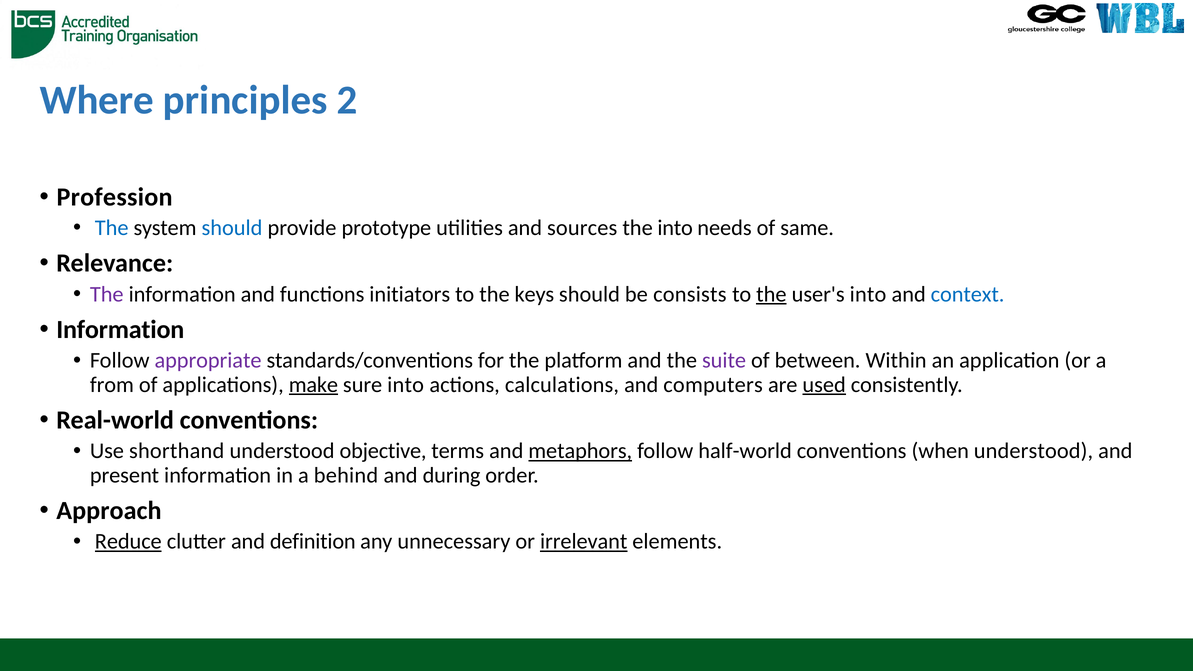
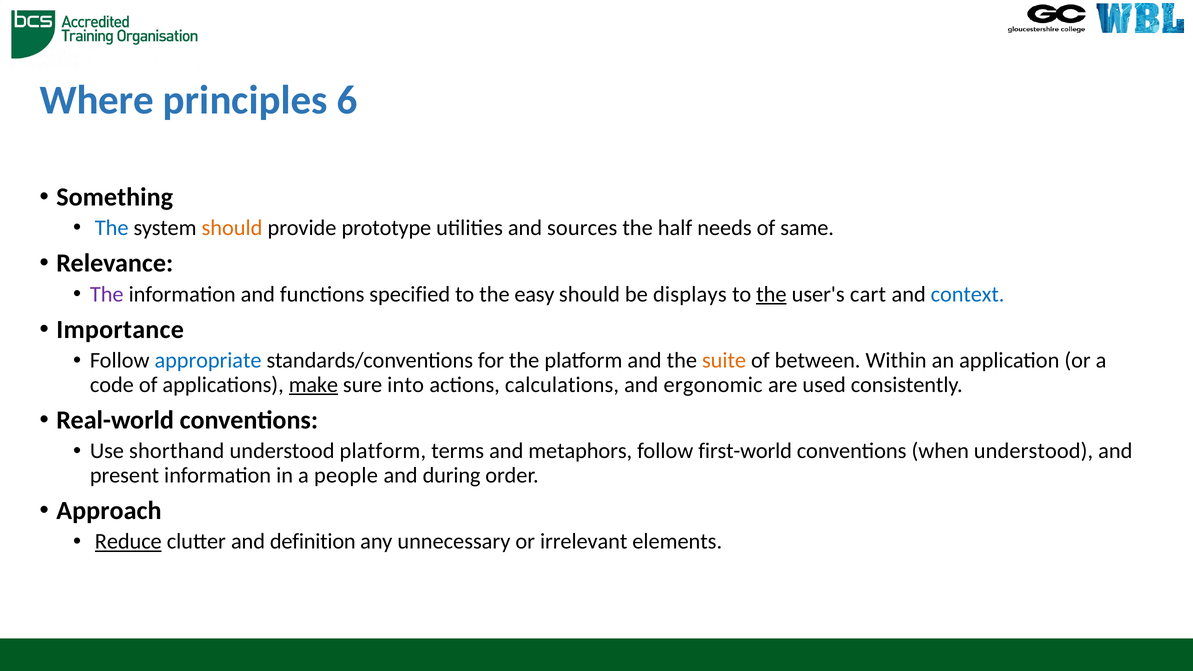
2: 2 -> 6 (347, 100)
Profession: Profession -> Something (115, 197)
should colour: blue -> orange (232, 228)
the into: into -> half (675, 228)
initiators: initiators -> specified (410, 294)
keys: keys -> easy (534, 294)
consists: consists -> displays (690, 294)
user's into: into -> cart (868, 294)
Information: Information -> Importance (120, 330)
appropriate colour: purple -> blue (208, 361)
suite colour: purple -> orange (724, 361)
from: from -> code (112, 385)
computers: computers -> ergonomic (713, 385)
used underline: present -> none (824, 385)
understood objective: objective -> platform (383, 451)
metaphors underline: present -> none (580, 451)
half-world: half-world -> first-world (745, 451)
behind: behind -> people (346, 475)
irrelevant underline: present -> none (584, 542)
